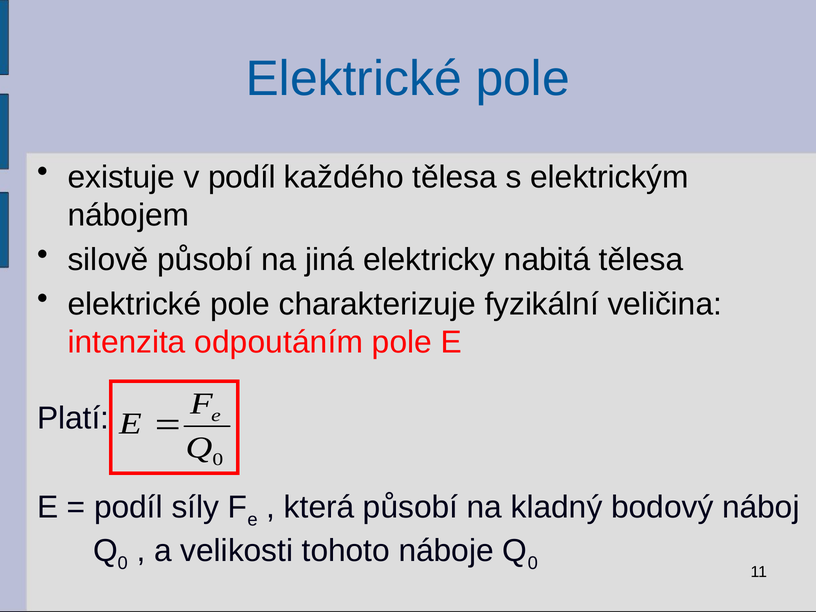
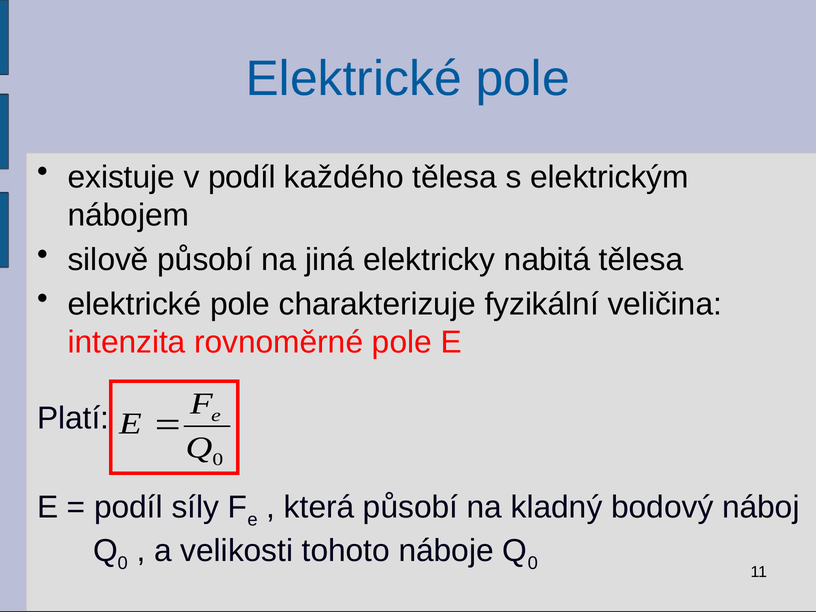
odpoutáním: odpoutáním -> rovnoměrné (279, 342)
